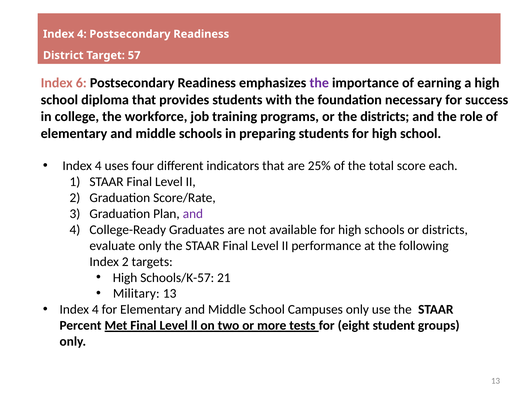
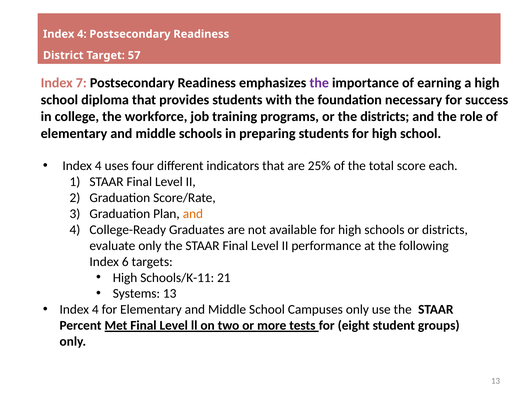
6: 6 -> 7 (81, 83)
and colour: purple -> orange (193, 214)
Index 2: 2 -> 6 (125, 262)
Schools/K-57: Schools/K-57 -> Schools/K-11 (177, 278)
Military: Military -> Systems (136, 294)
